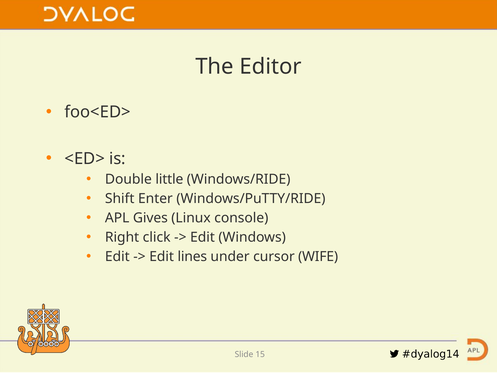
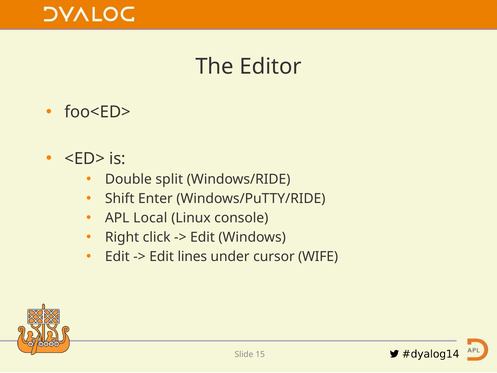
little: little -> split (169, 179)
Gives: Gives -> Local (150, 218)
